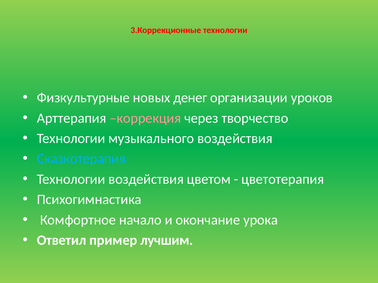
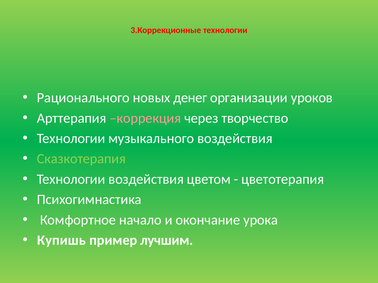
Физкультурные: Физкультурные -> Рационального (83, 98)
Сказкотерапия colour: light blue -> light green (81, 159)
Ответил: Ответил -> Купишь (61, 241)
